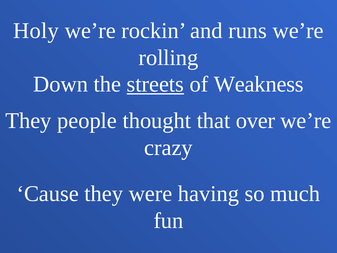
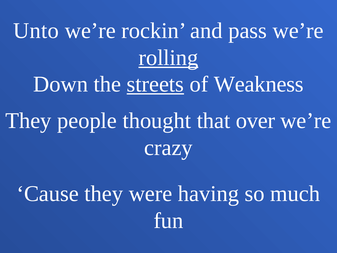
Holy: Holy -> Unto (36, 31)
runs: runs -> pass (248, 31)
rolling underline: none -> present (168, 58)
